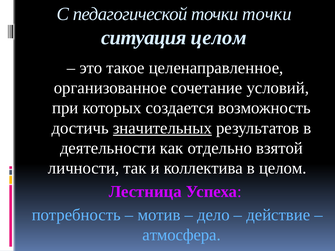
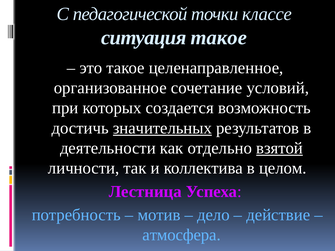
точки точки: точки -> классе (267, 14)
ситуация целом: целом -> такое (219, 38)
взятой underline: none -> present (280, 148)
